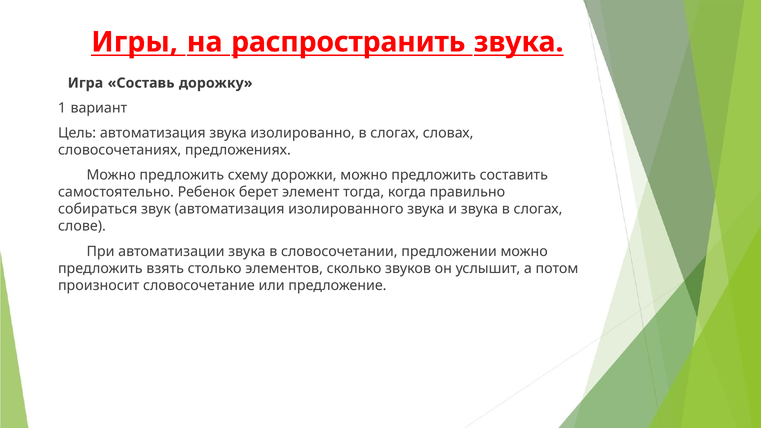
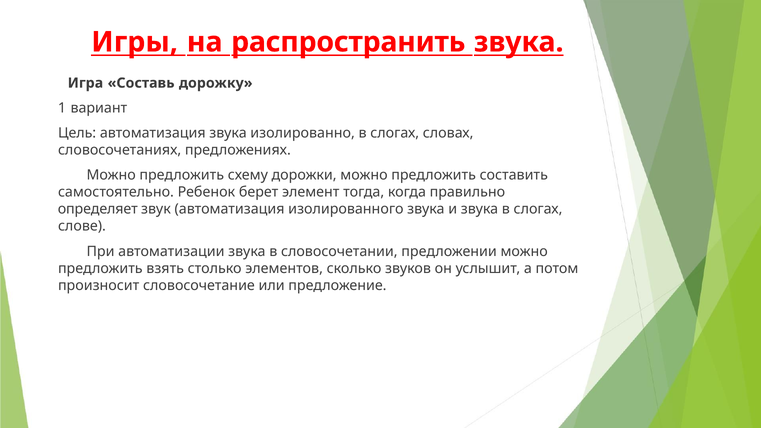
собираться: собираться -> определяет (98, 209)
